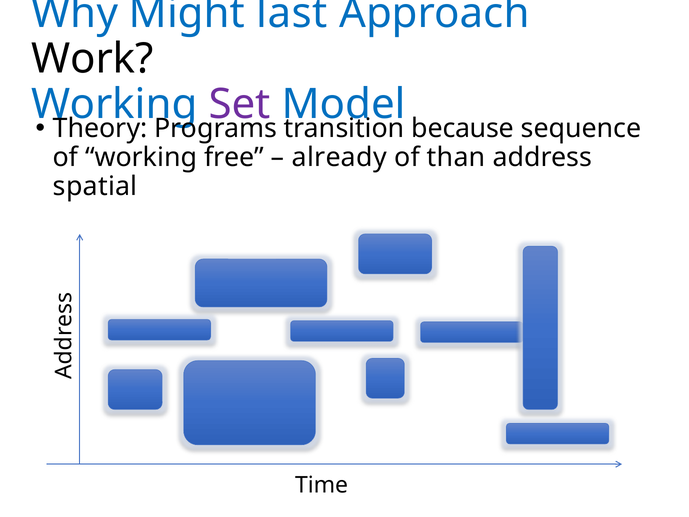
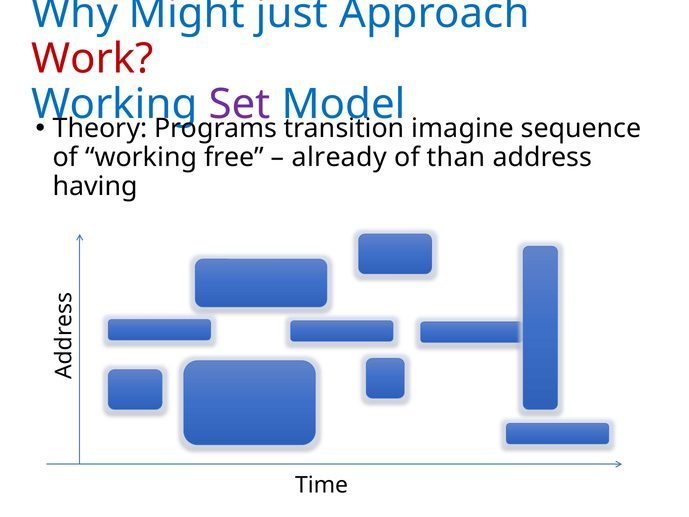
last: last -> just (292, 13)
Work colour: black -> red (92, 59)
because: because -> imagine (463, 129)
spatial: spatial -> having (95, 186)
